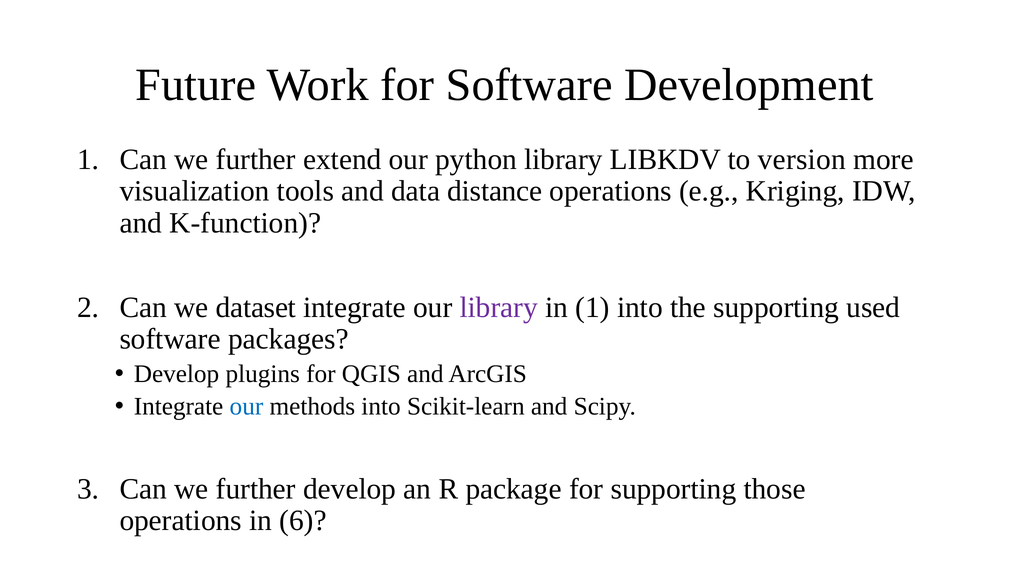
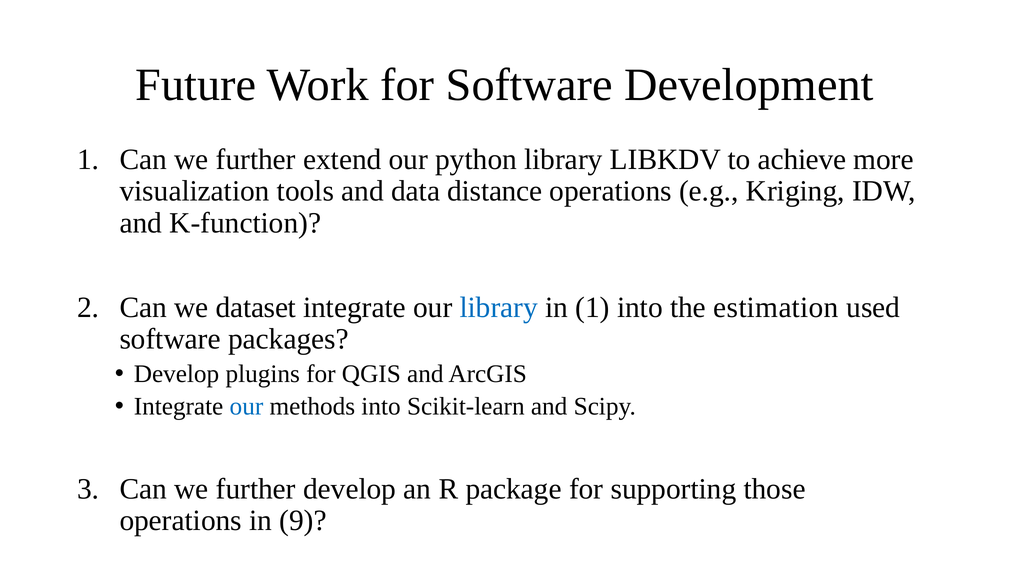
version: version -> achieve (802, 160)
library colour: purple -> blue (499, 308)
the supporting: supporting -> estimation (776, 308)
6: 6 -> 9 (303, 521)
